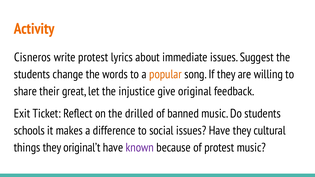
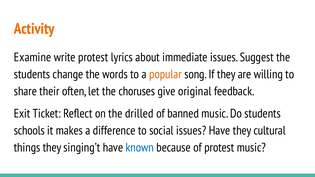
Cisneros: Cisneros -> Examine (33, 57)
great: great -> often (74, 91)
injustice: injustice -> choruses (137, 91)
original’t: original’t -> singing’t (82, 148)
known colour: purple -> blue (140, 148)
